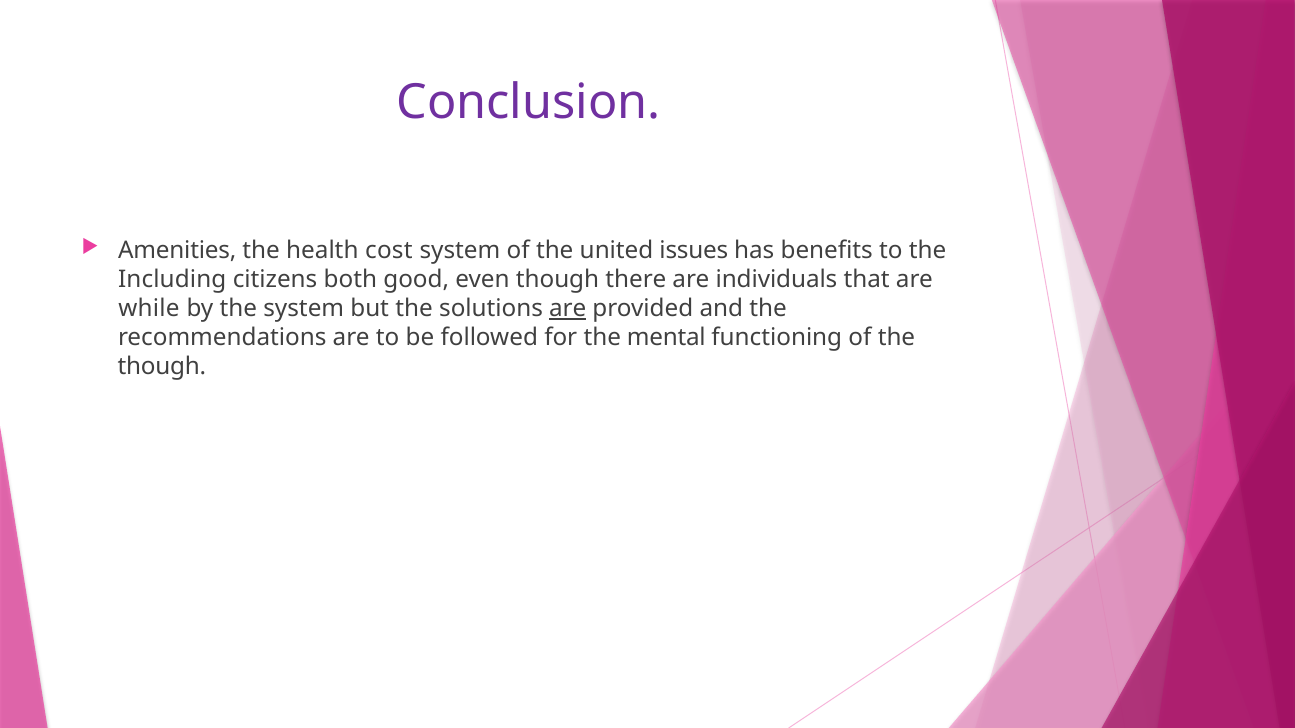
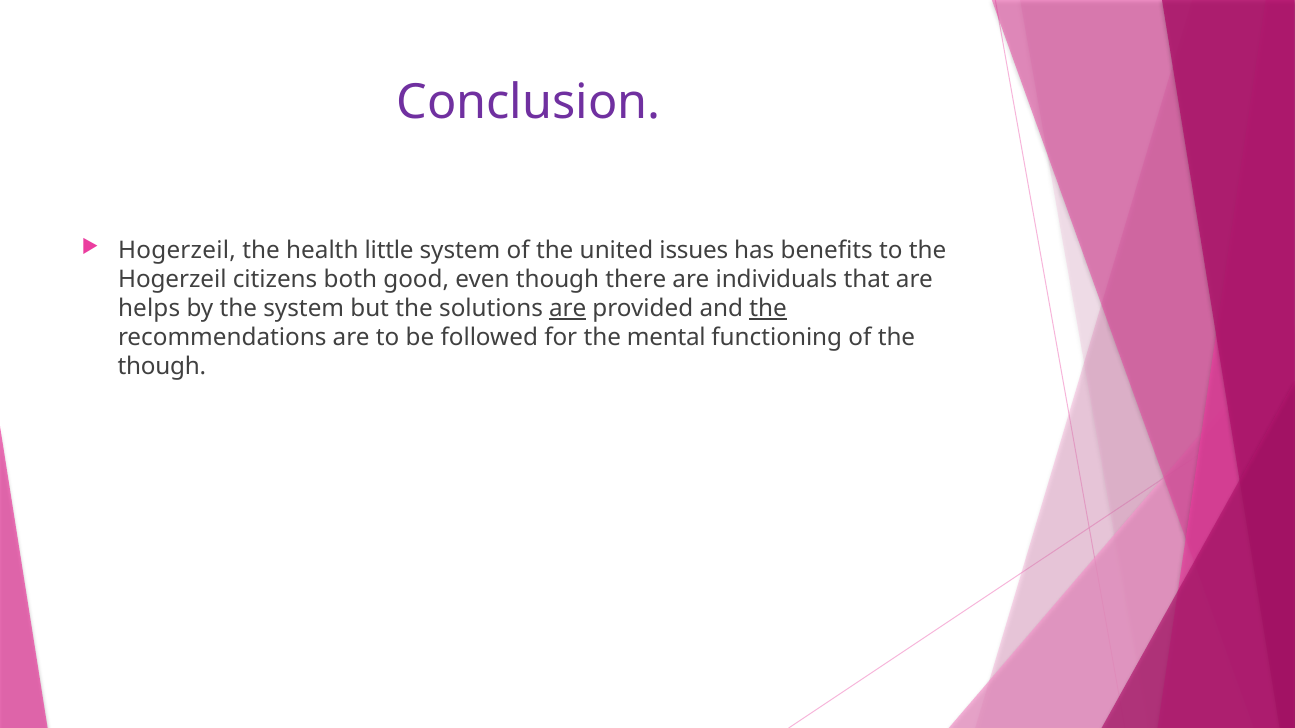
Amenities: Amenities -> Hogerzeil (177, 251)
cost: cost -> little (389, 251)
Including: Including -> Hogerzeil (172, 280)
while: while -> helps (149, 309)
the underline: none -> present (768, 309)
